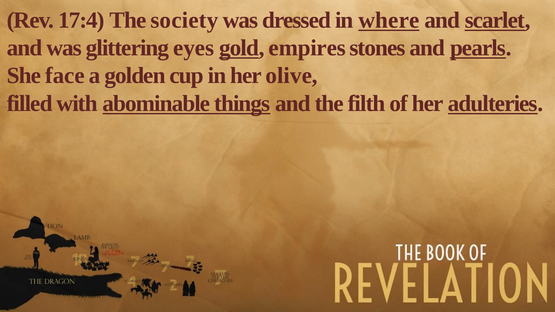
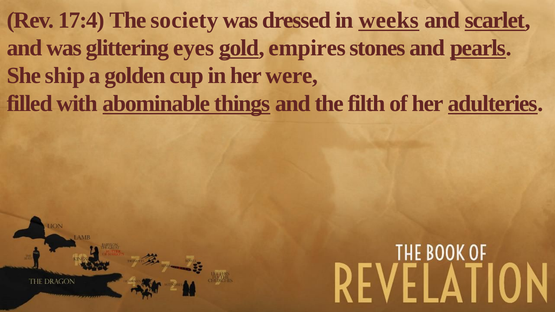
where: where -> weeks (389, 20)
face: face -> ship (65, 76)
olive: olive -> were (292, 76)
